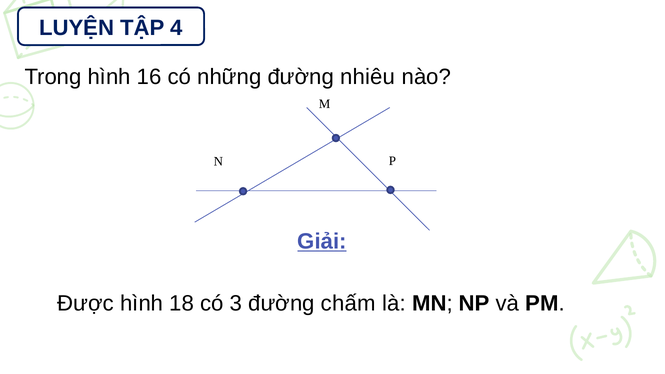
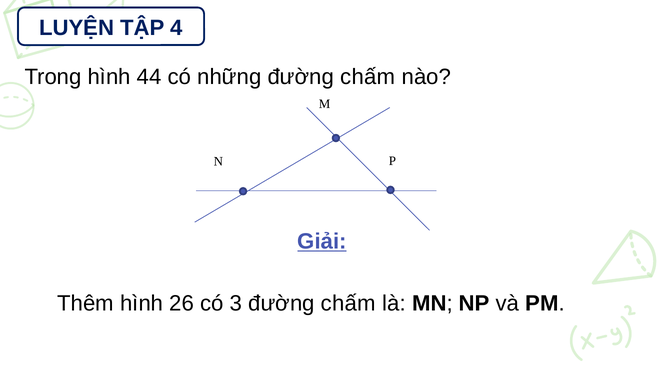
16: 16 -> 44 (149, 77)
những đường nhiêu: nhiêu -> chấm (368, 77)
Được: Được -> Thêm (85, 303)
18: 18 -> 26 (182, 303)
